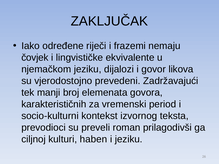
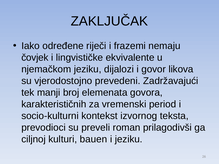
haben: haben -> bauen (94, 139)
